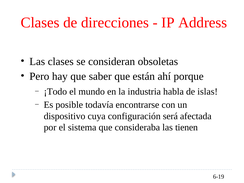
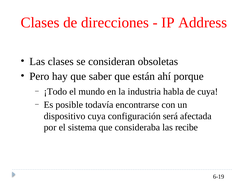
de islas: islas -> cuya (208, 92)
tienen: tienen -> recibe (186, 127)
